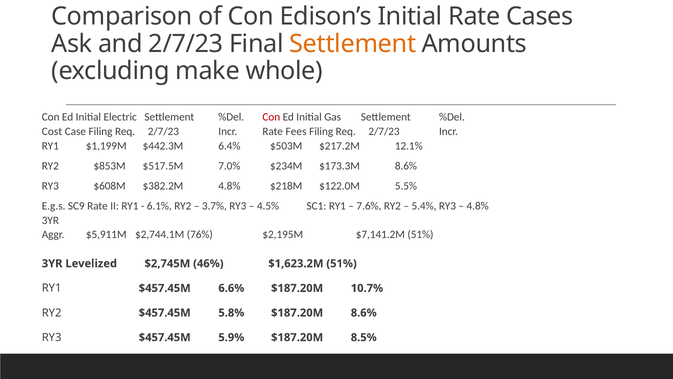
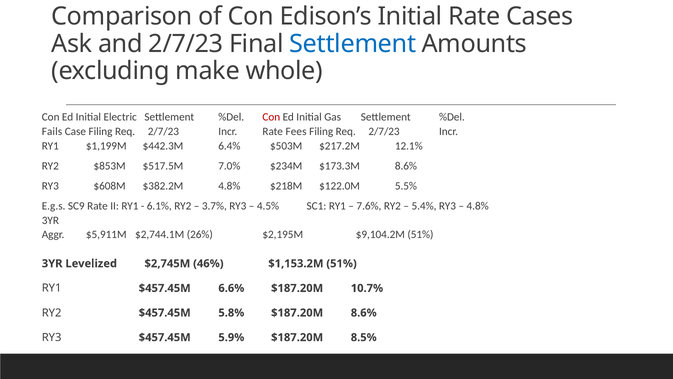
Settlement colour: orange -> blue (353, 44)
Cost: Cost -> Fails (52, 131)
76%: 76% -> 26% (200, 234)
$7,141.2M: $7,141.2M -> $9,104.2M (380, 234)
$1,623.2M: $1,623.2M -> $1,153.2M (296, 263)
